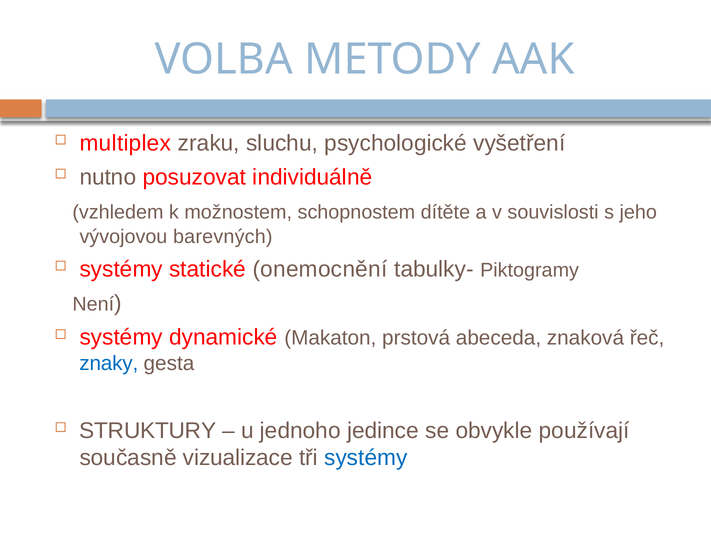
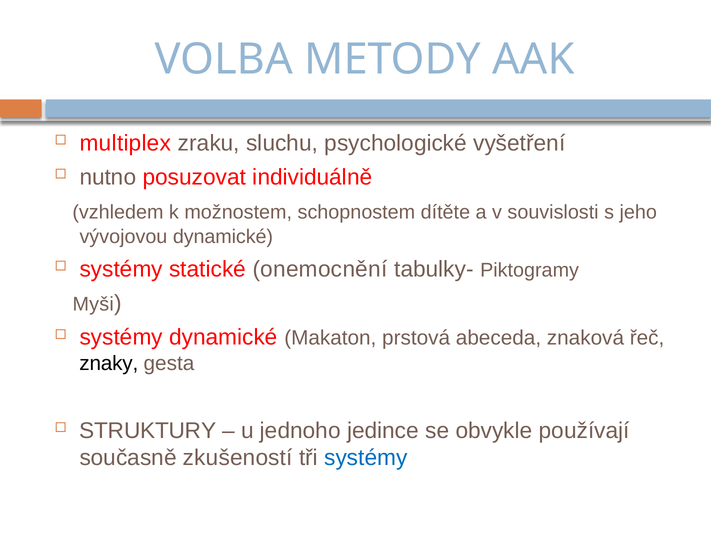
vývojovou barevných: barevných -> dynamické (223, 237)
Není: Není -> Myši (93, 304)
znaky colour: blue -> black (109, 364)
vizualizace: vizualizace -> zkušeností (238, 458)
